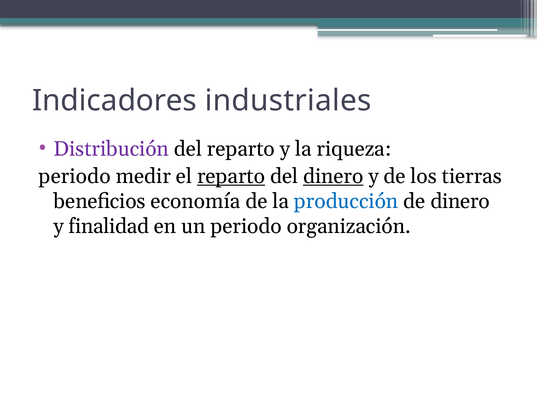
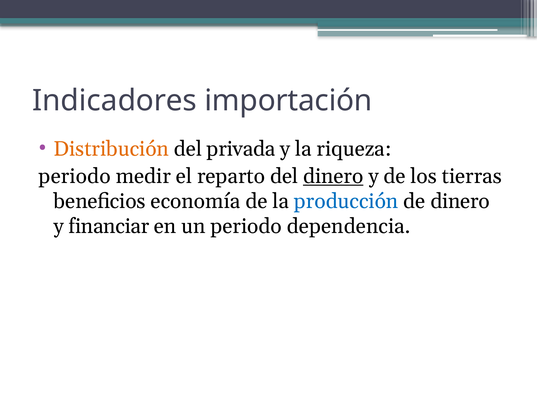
industriales: industriales -> importación (288, 101)
Distribución colour: purple -> orange (111, 149)
del reparto: reparto -> privada (241, 149)
reparto underline: present -> none (231, 176)
finalidad: finalidad -> financiar (109, 226)
organización: organización -> dependencia (349, 226)
